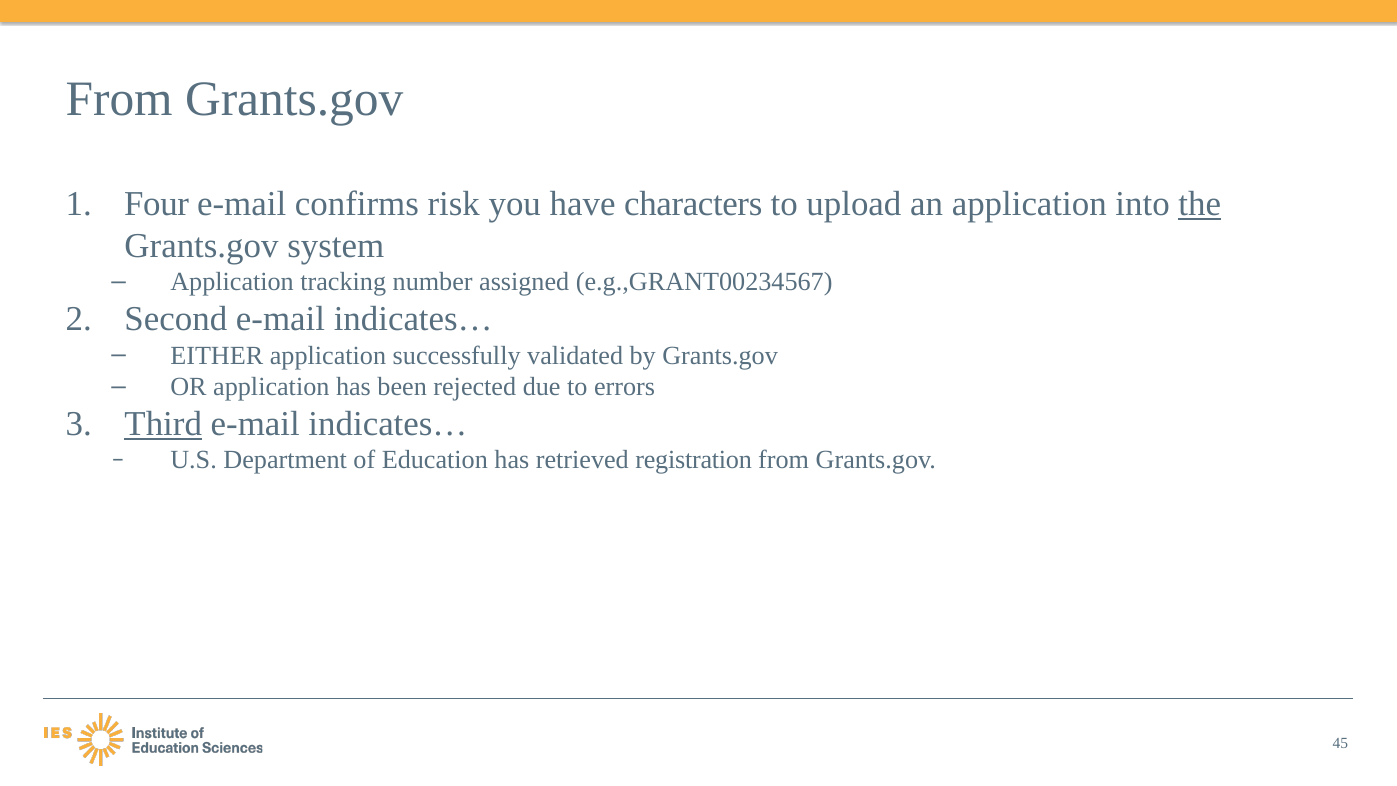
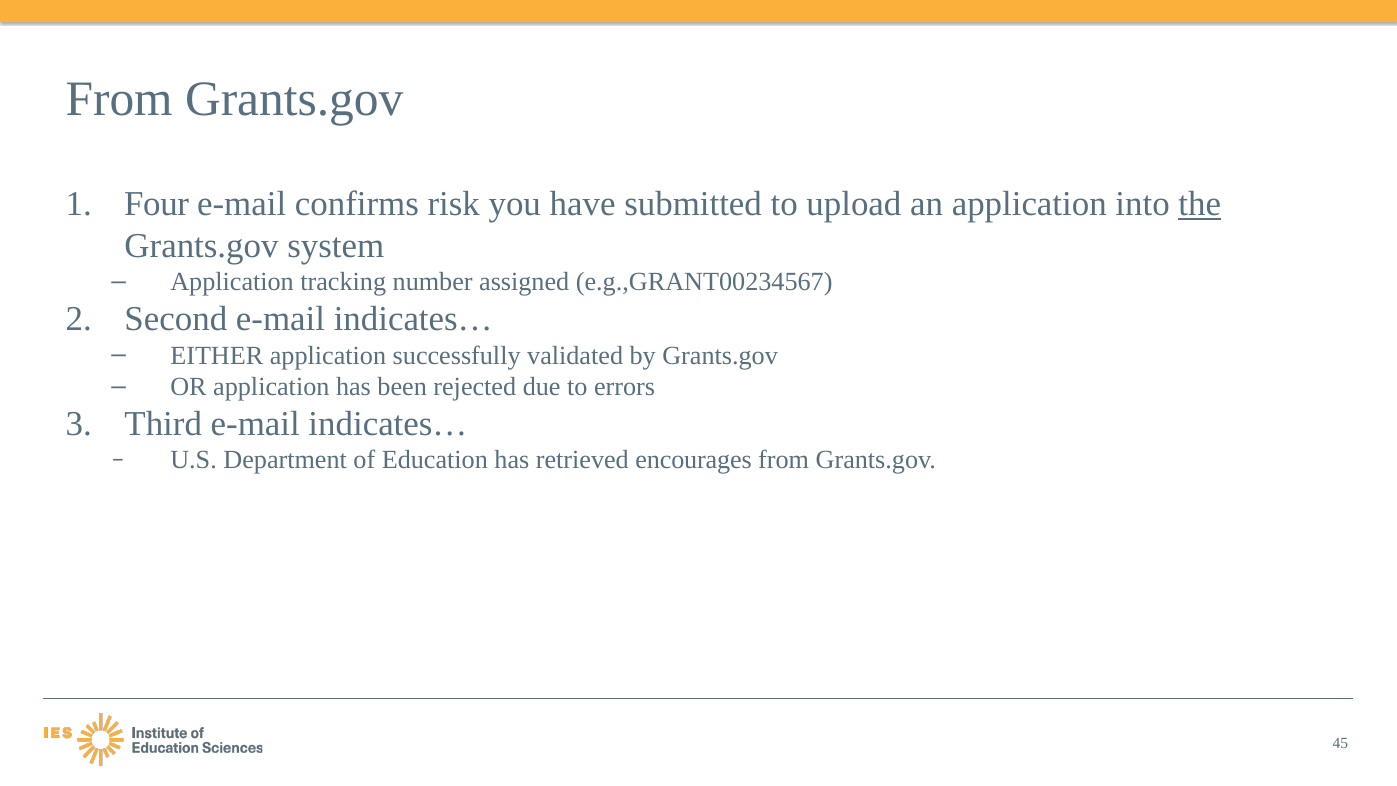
characters: characters -> submitted (693, 204)
Third underline: present -> none (163, 424)
registration: registration -> encourages (694, 460)
